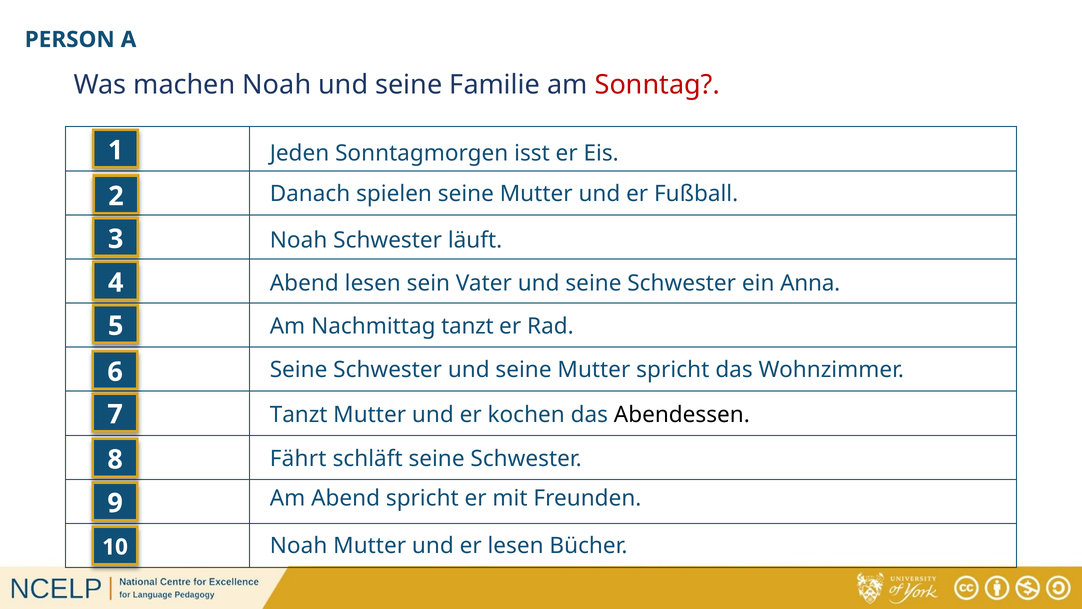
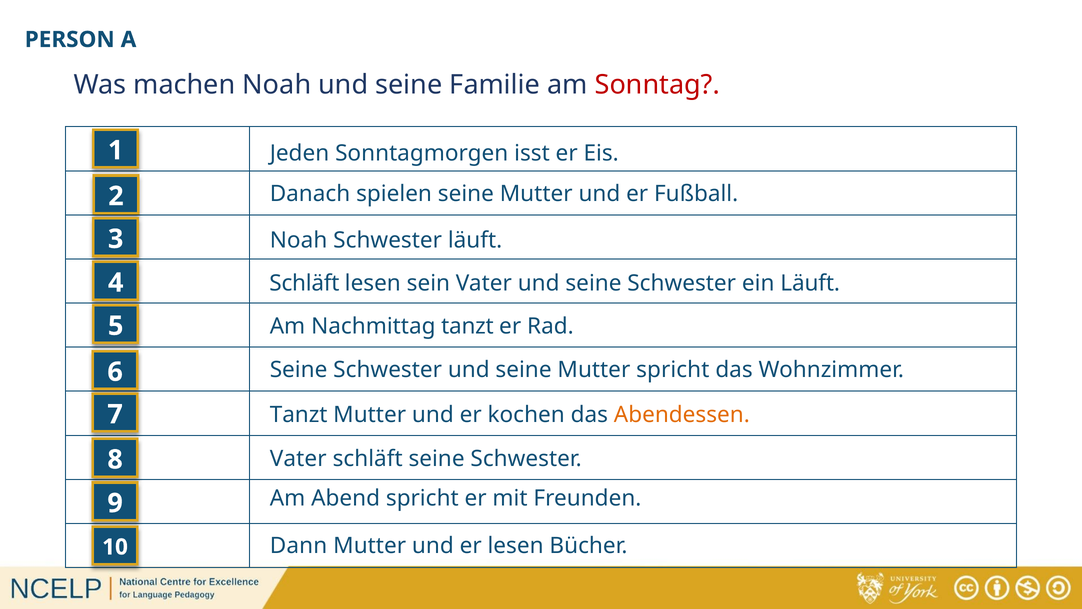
4 Abend: Abend -> Schläft (304, 283)
ein Anna: Anna -> Läuft (810, 283)
Abendessen colour: black -> orange (682, 415)
8 Fährt: Fährt -> Vater (298, 459)
10 Noah: Noah -> Dann (299, 546)
